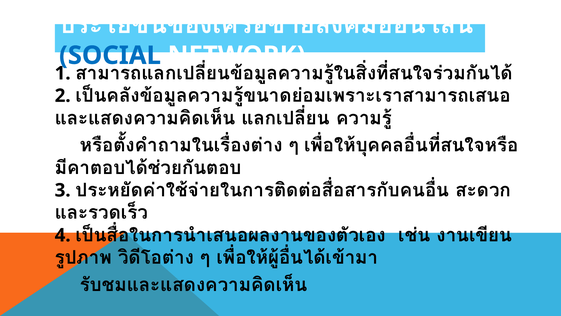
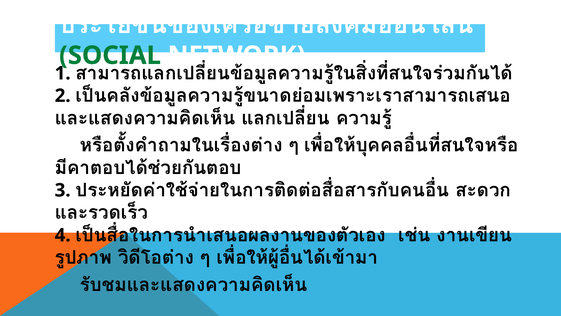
SOCIAL colour: blue -> green (110, 55)
